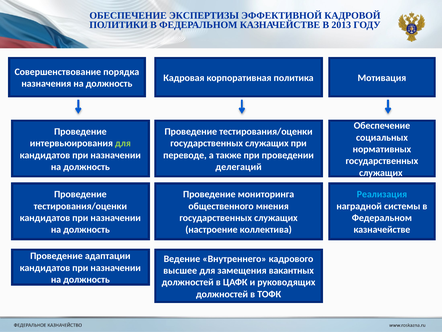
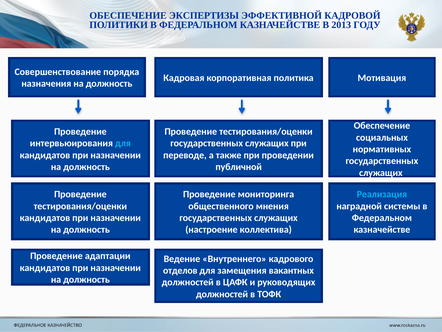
для colour: light green -> light blue (123, 143)
делегаций: делегаций -> публичной (239, 167)
высшее: высшее -> отделов (180, 270)
